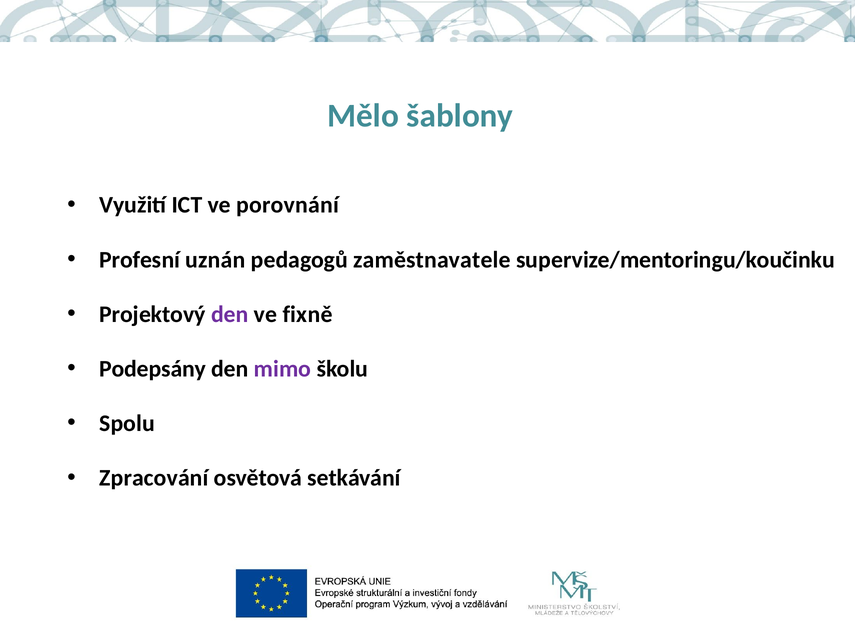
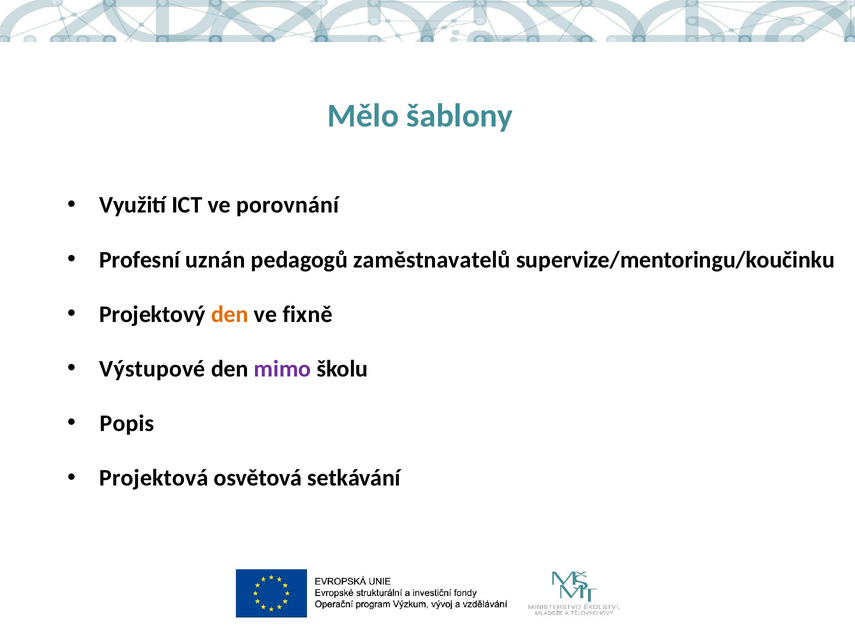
zaměstnavatele: zaměstnavatele -> zaměstnavatelů (432, 260)
den colour: purple -> orange (230, 314)
Podepsány: Podepsány -> Výstupové (152, 369)
Spolu: Spolu -> Popis (127, 424)
Zpracování: Zpracování -> Projektová (154, 478)
